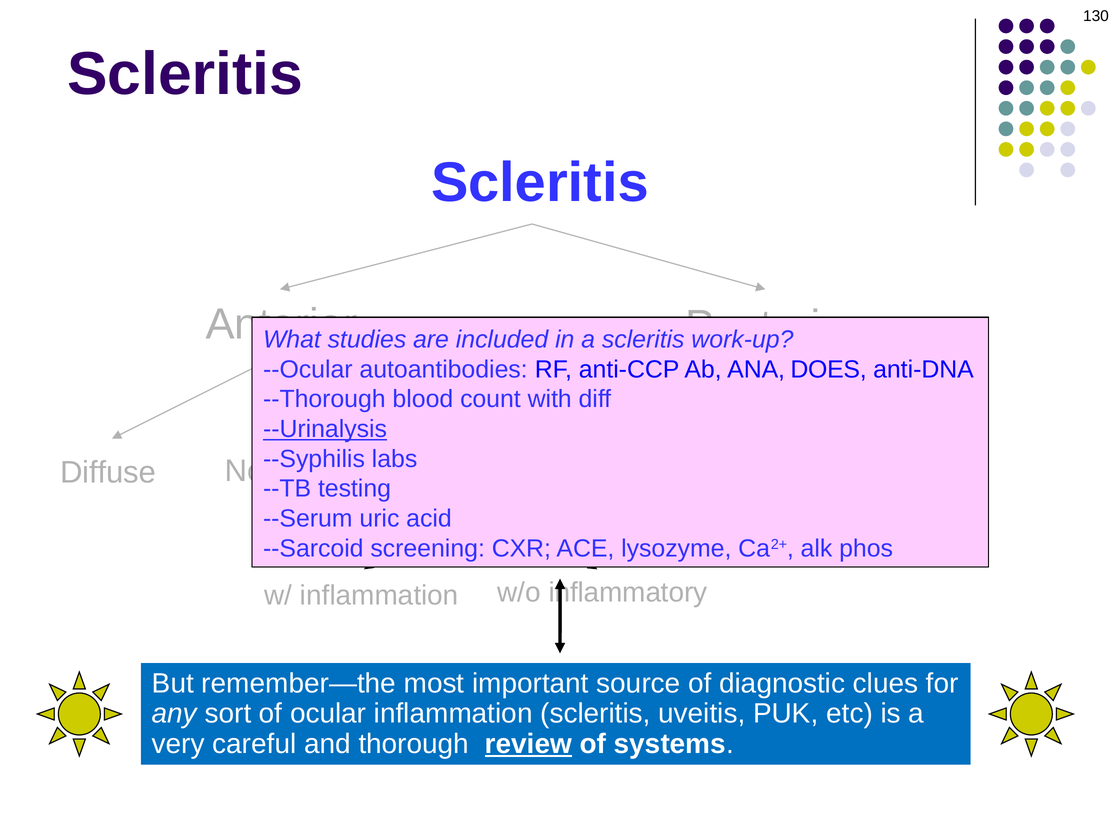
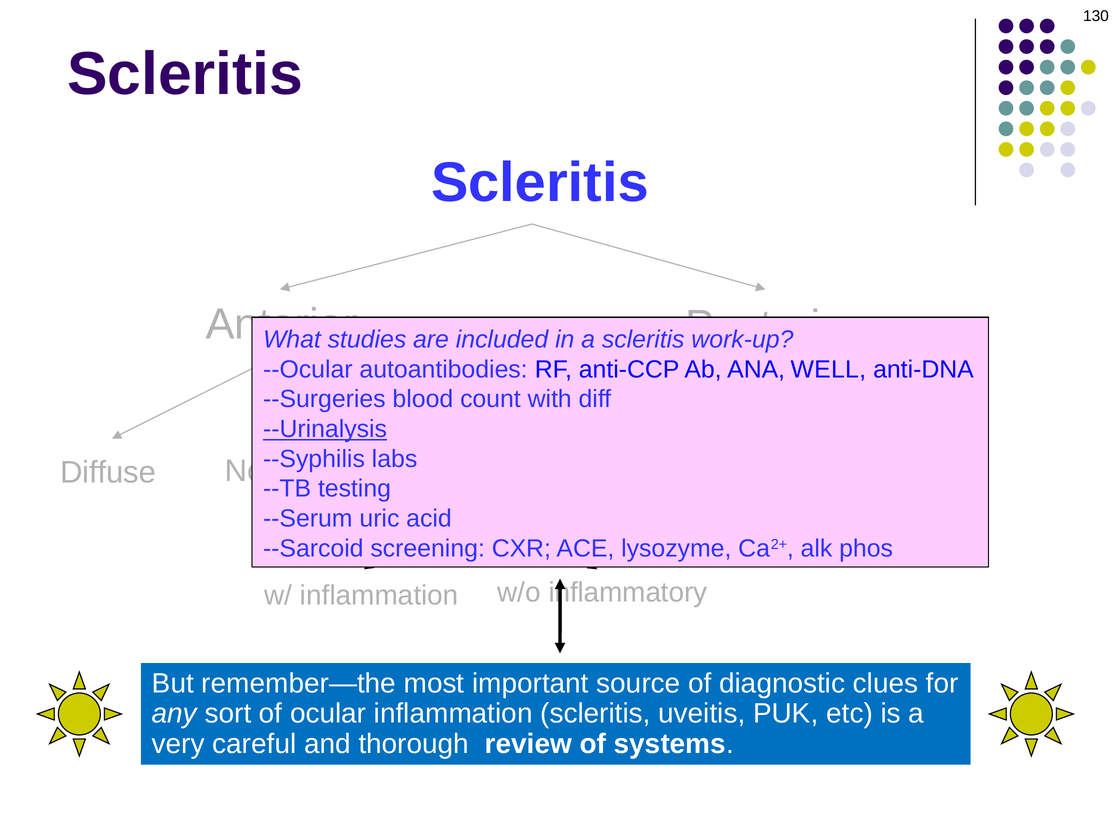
DOES: DOES -> WELL (828, 369)
--Thorough: --Thorough -> --Surgeries (324, 399)
review underline: present -> none (528, 744)
